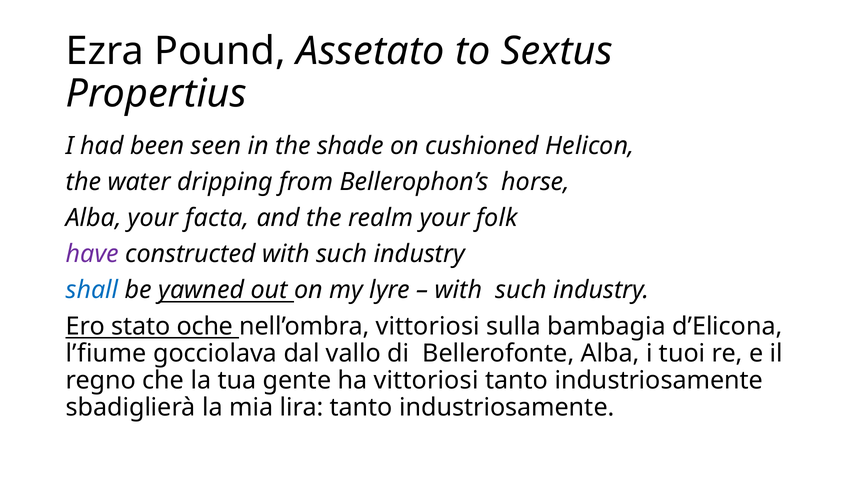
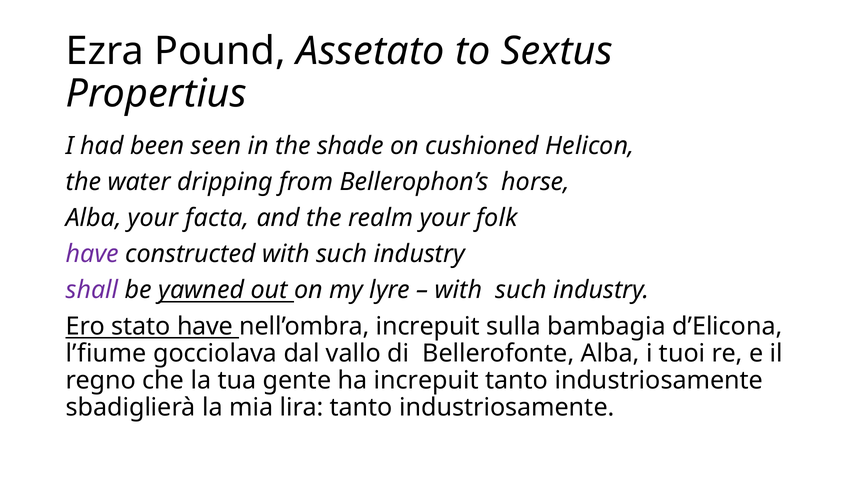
shall colour: blue -> purple (92, 290)
stato oche: oche -> have (205, 326)
nell’ombra vittoriosi: vittoriosi -> increpuit (428, 326)
ha vittoriosi: vittoriosi -> increpuit (426, 380)
